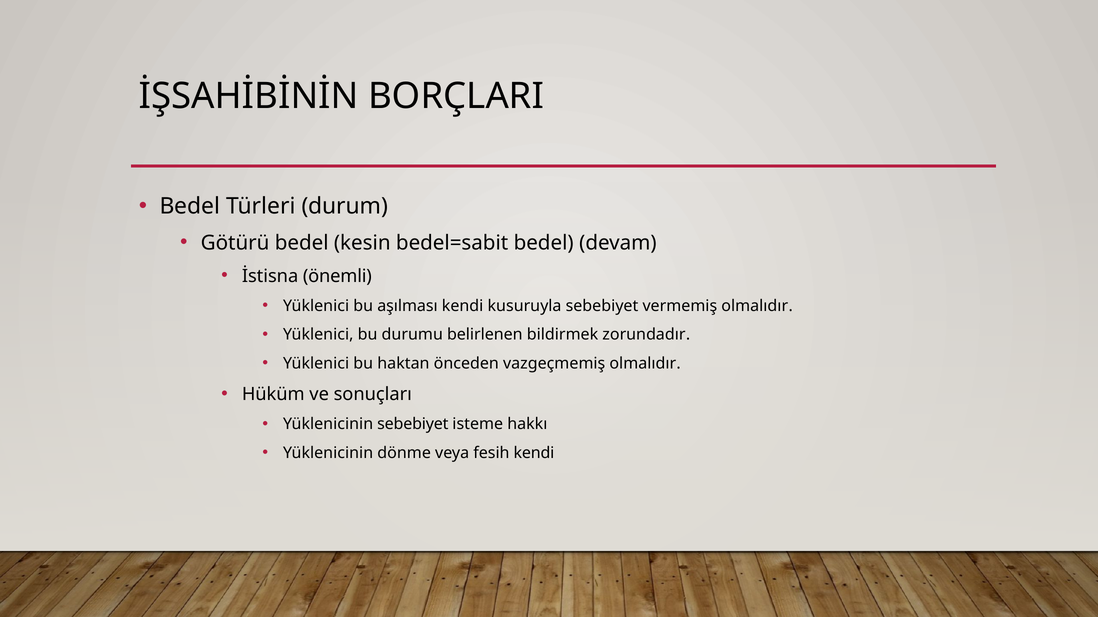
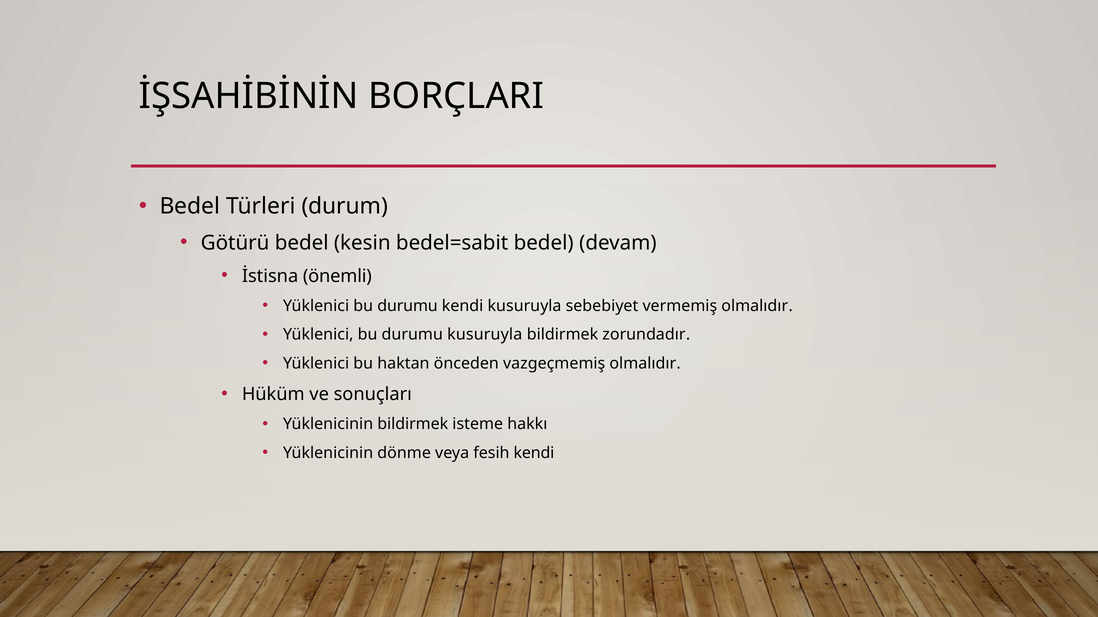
aşılması: aşılması -> durumu (408, 306)
durumu belirlenen: belirlenen -> kusuruyla (485, 335)
Yüklenicinin sebebiyet: sebebiyet -> bildirmek (413, 425)
